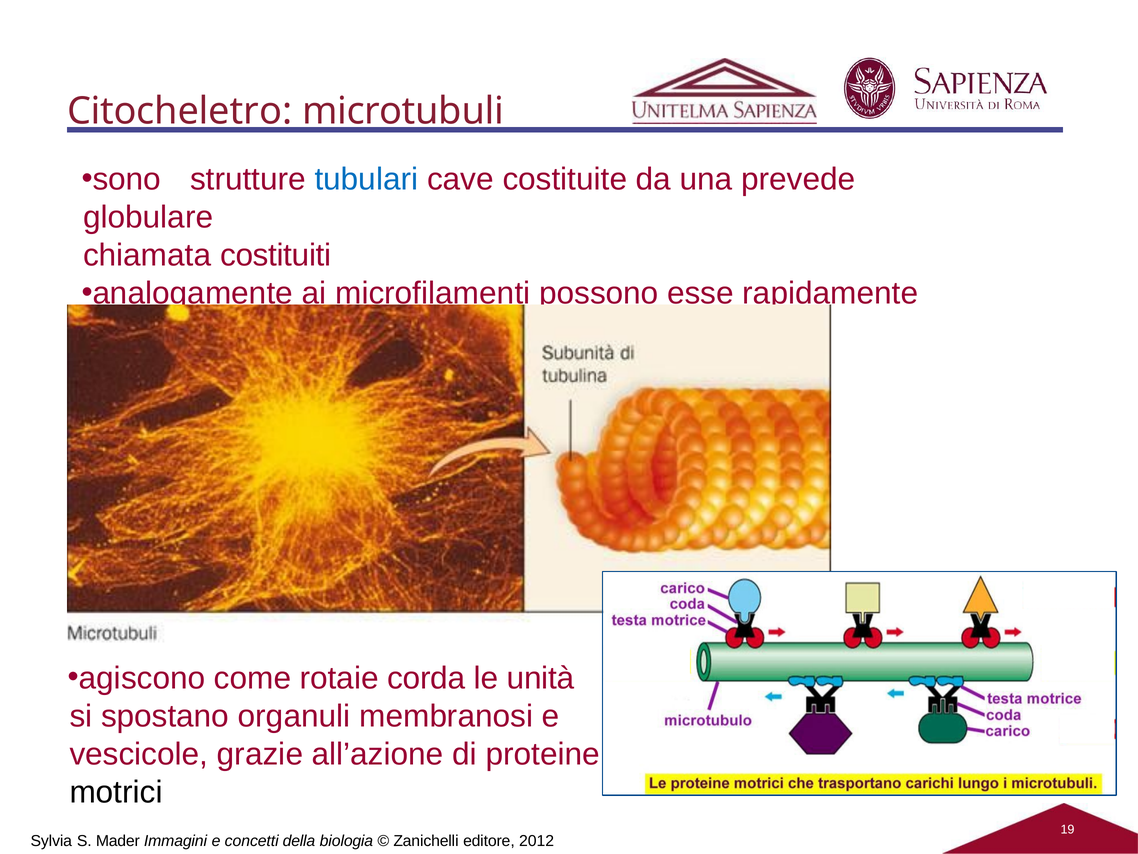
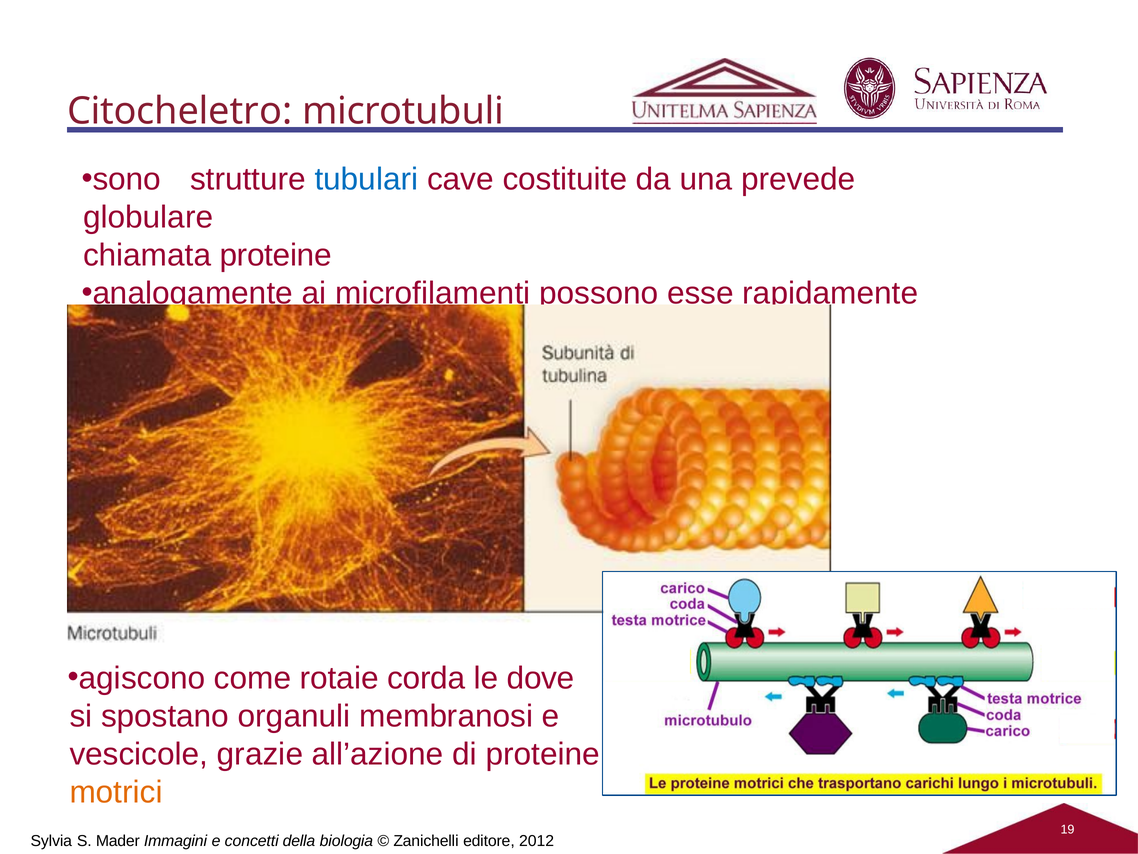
chiamata costituiti: costituiti -> proteine (276, 255)
unità: unità -> dove (541, 678)
motrici colour: black -> orange (116, 792)
